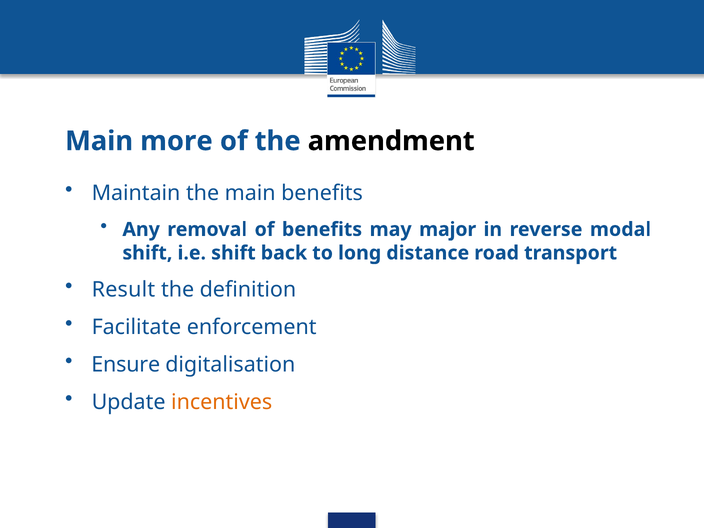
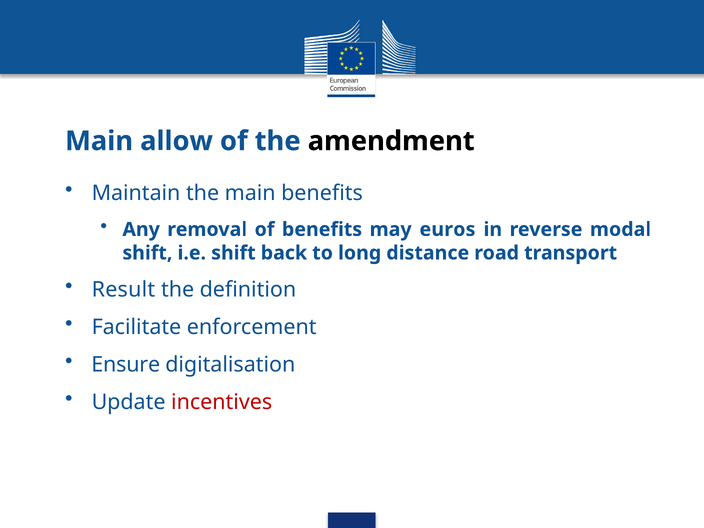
more: more -> allow (177, 141)
major: major -> euros (447, 229)
incentives colour: orange -> red (222, 402)
